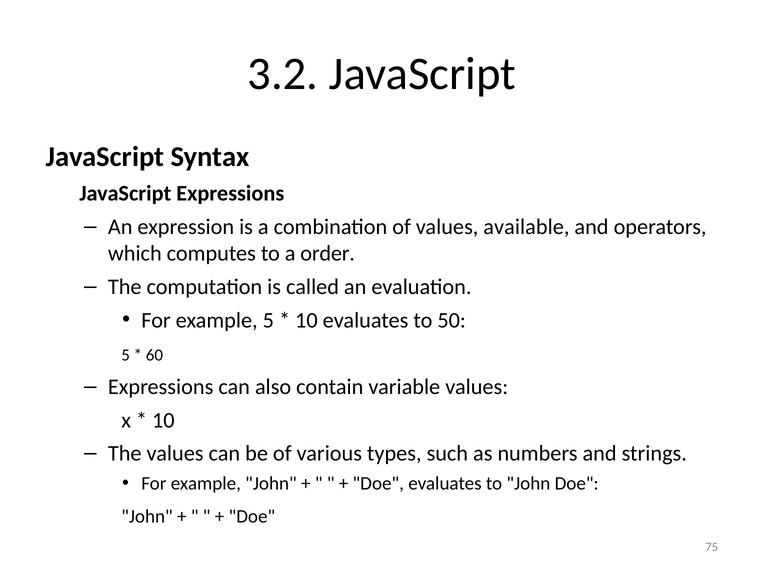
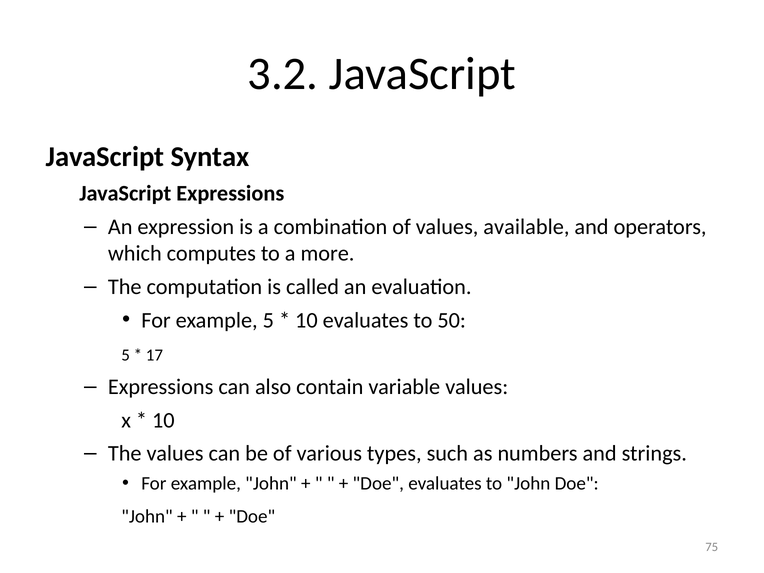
order: order -> more (328, 254)
60: 60 -> 17 (154, 355)
